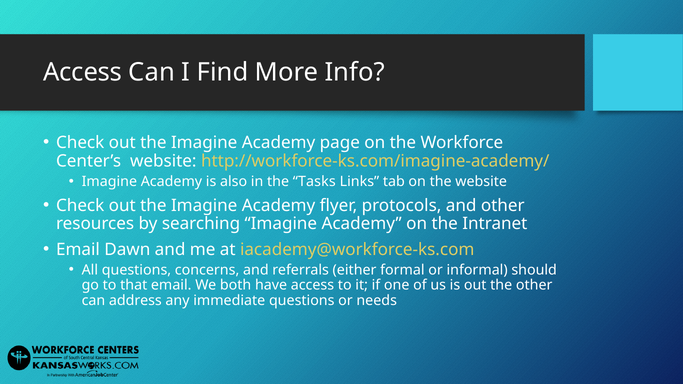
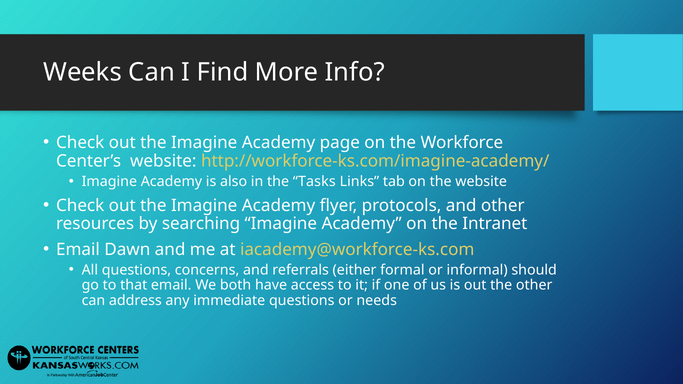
Access: Access -> Weeks (83, 72)
